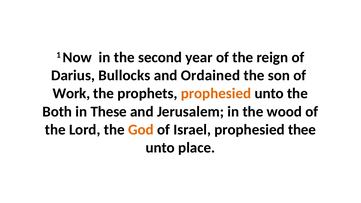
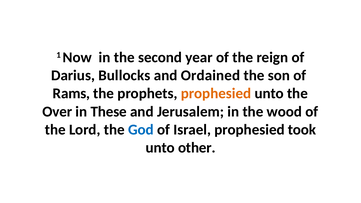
Work: Work -> Rams (71, 94)
Both: Both -> Over (57, 112)
God colour: orange -> blue (141, 130)
thee: thee -> took (302, 130)
place: place -> other (197, 148)
